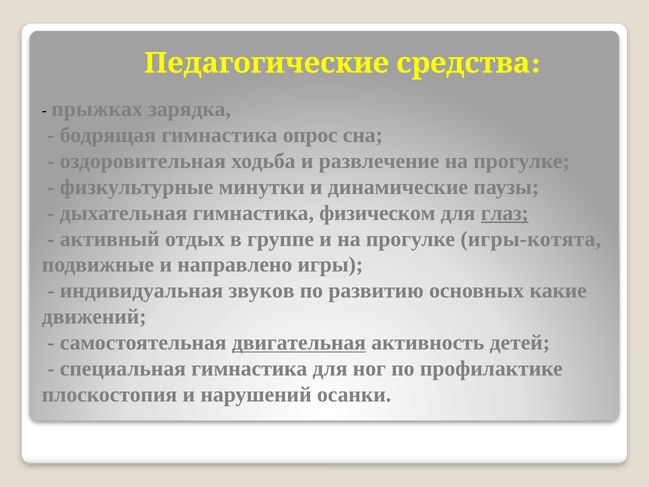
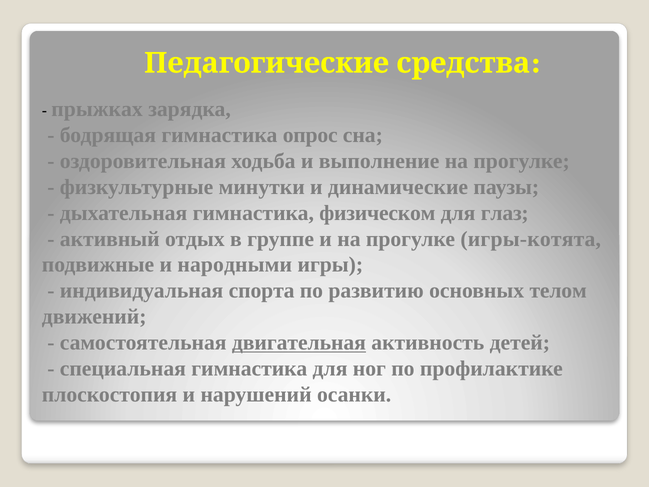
развлечение: развлечение -> выполнение (379, 161)
глаз underline: present -> none (505, 213)
направлено: направлено -> народными (235, 265)
звуков: звуков -> спорта (262, 291)
какие: какие -> телом (558, 291)
